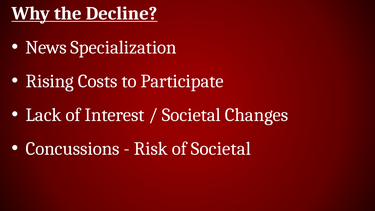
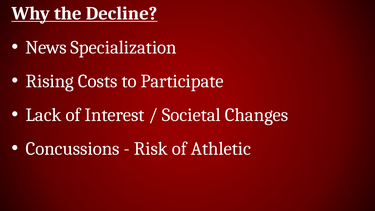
of Societal: Societal -> Athletic (221, 149)
